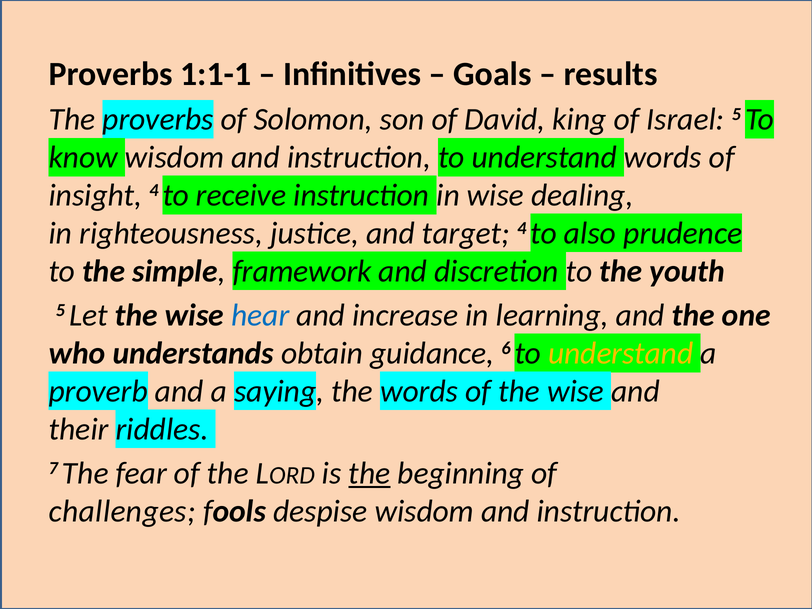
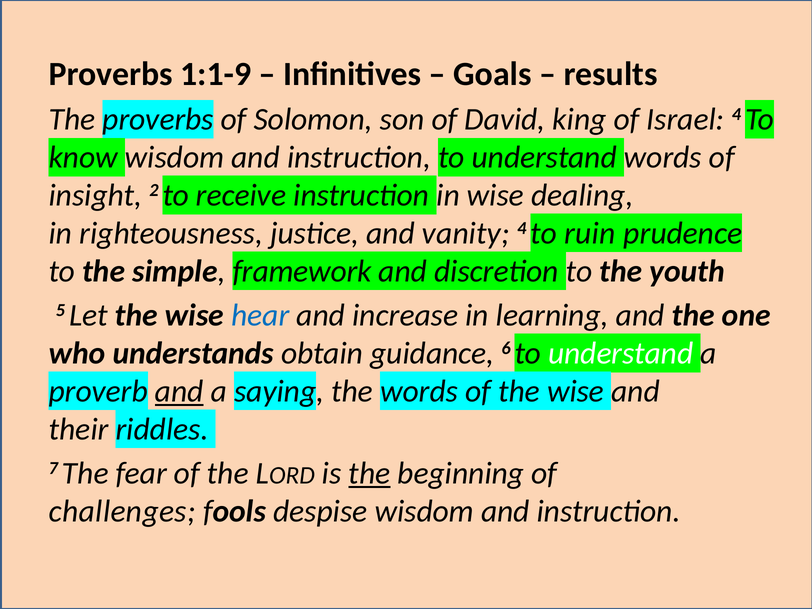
1:1-1: 1:1-1 -> 1:1-9 (216, 74)
Israel 5: 5 -> 4 (736, 114)
insight 4: 4 -> 2 (154, 190)
target: target -> vanity (466, 233)
also: also -> ruin (590, 233)
understand colour: yellow -> white (621, 353)
and underline: none -> present (179, 391)
